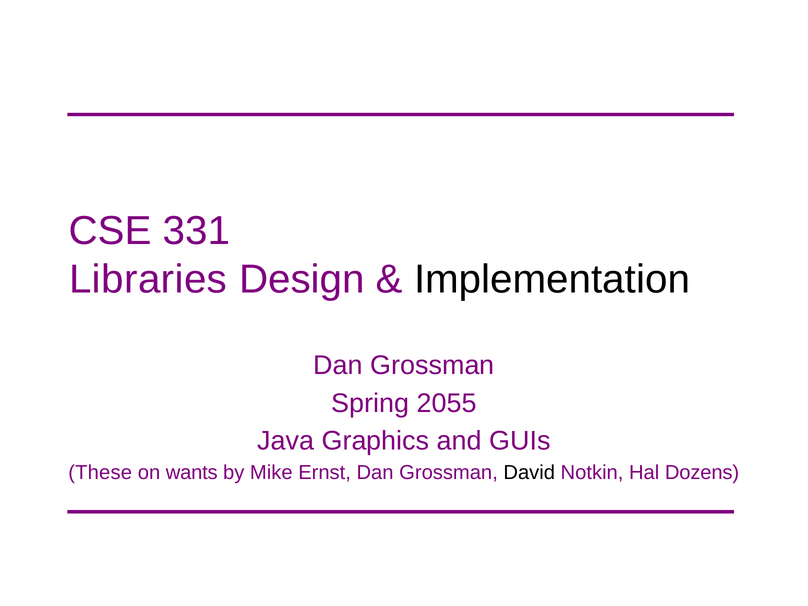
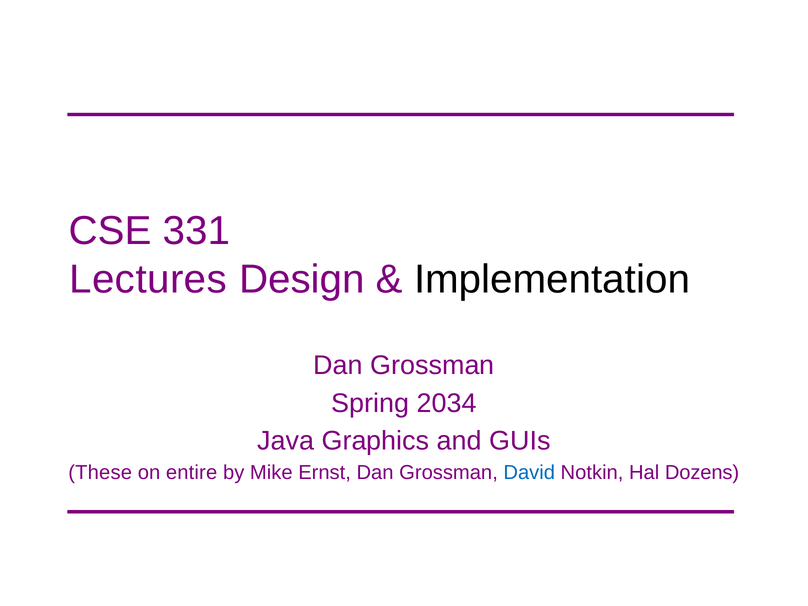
Libraries: Libraries -> Lectures (148, 280)
2055: 2055 -> 2034 (447, 403)
wants: wants -> entire (192, 473)
David colour: black -> blue (529, 473)
